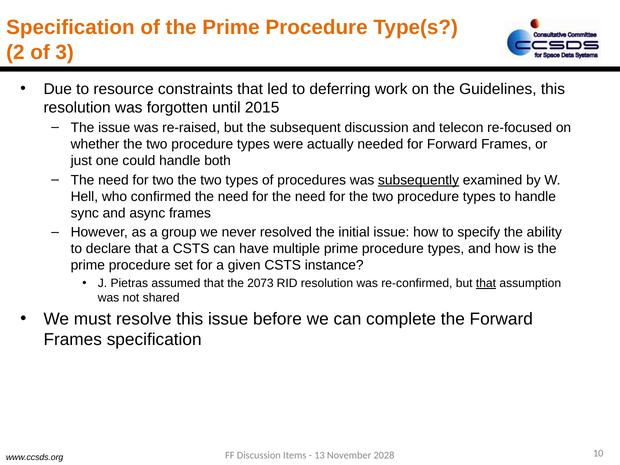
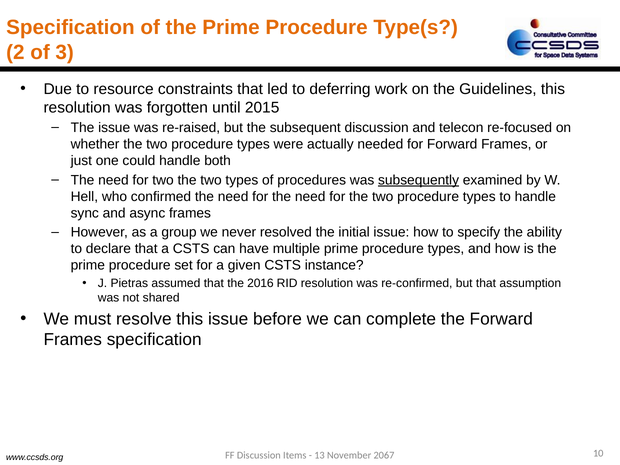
2073: 2073 -> 2016 (260, 283)
that underline: present -> none (486, 283)
2028: 2028 -> 2067 (384, 455)
